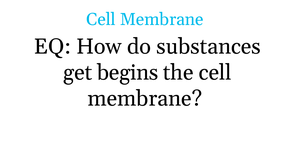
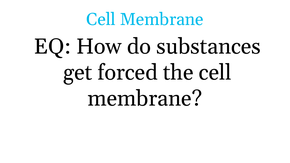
begins: begins -> forced (128, 73)
